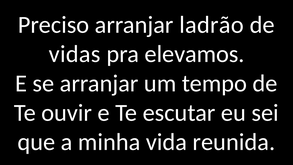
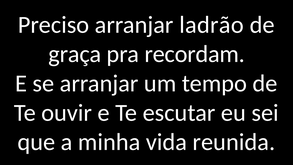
vidas: vidas -> graça (75, 54)
elevamos: elevamos -> recordam (195, 54)
